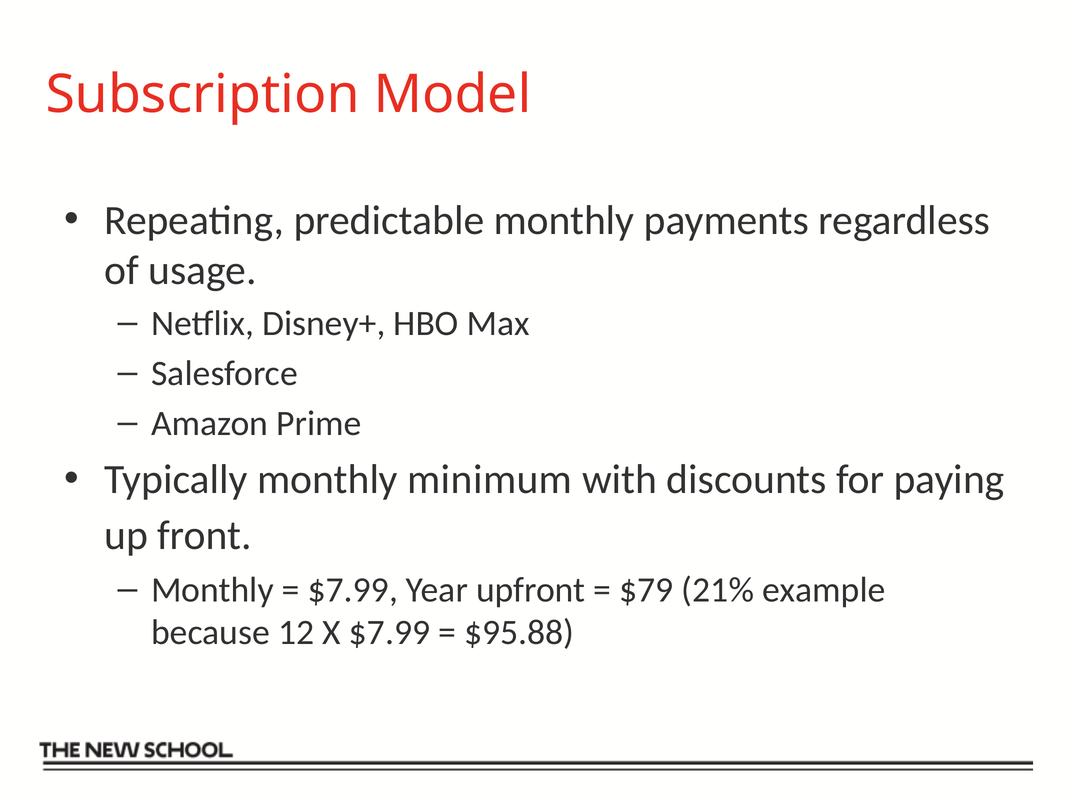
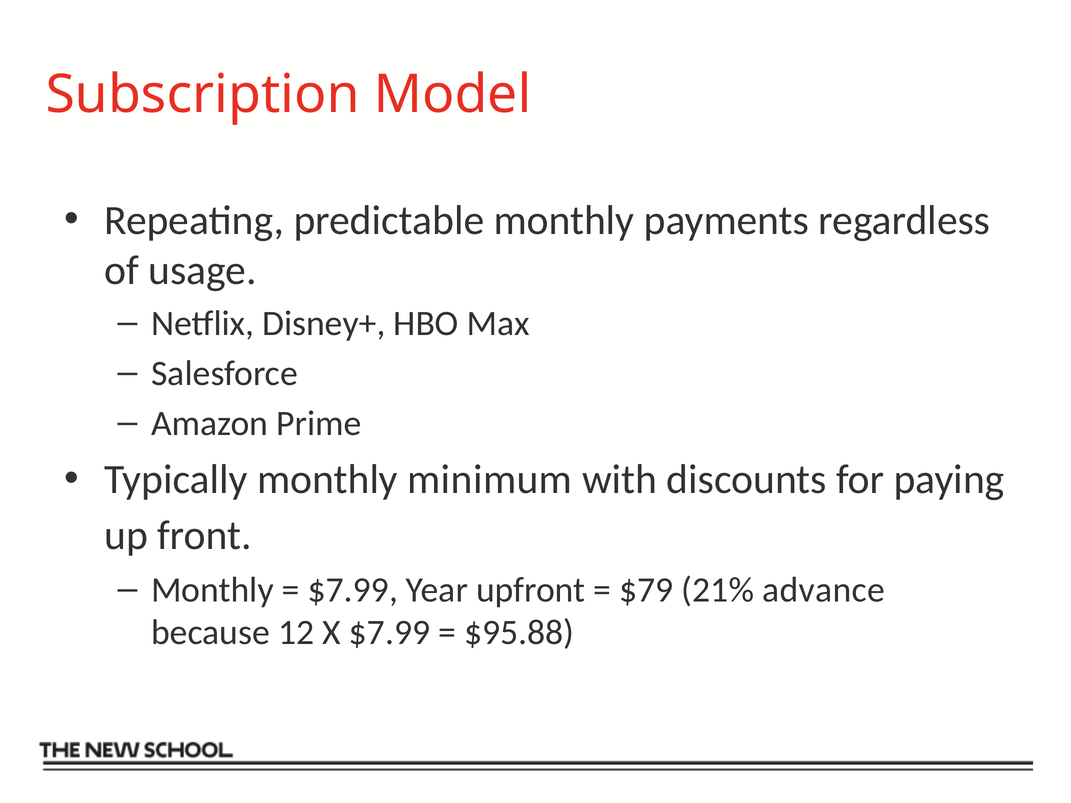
example: example -> advance (824, 590)
